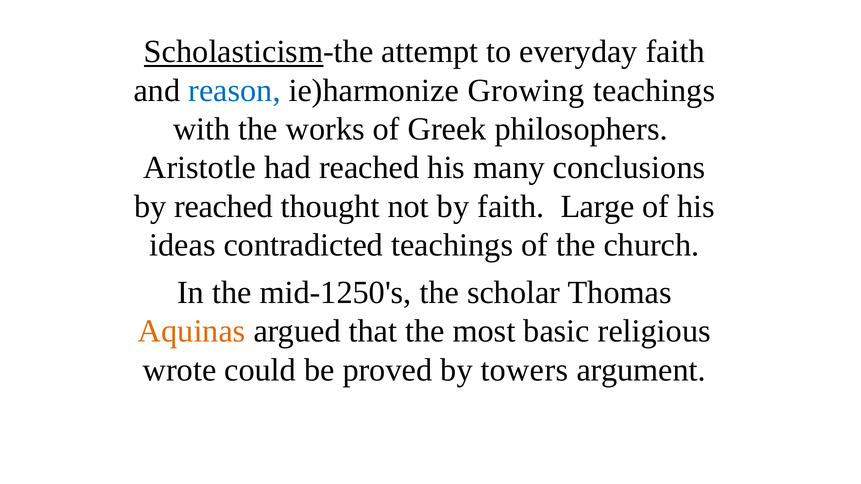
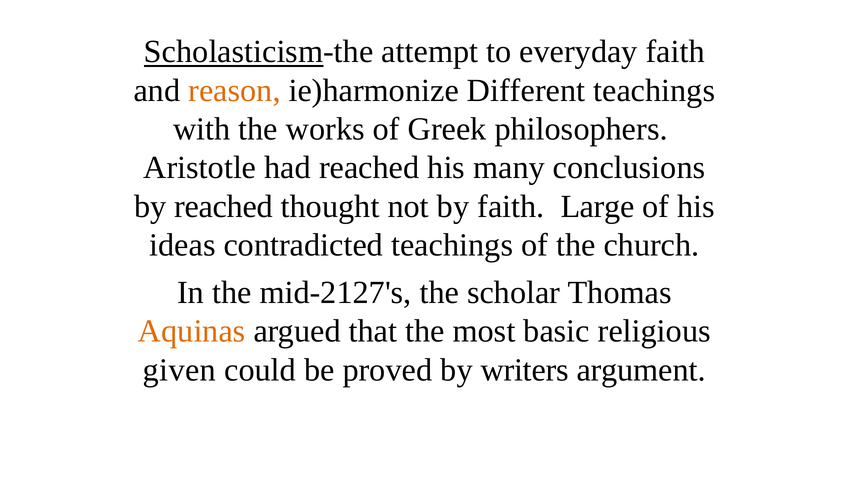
reason colour: blue -> orange (234, 90)
Growing: Growing -> Different (526, 90)
mid-1250's: mid-1250's -> mid-2127's (336, 293)
wrote: wrote -> given (179, 370)
towers: towers -> writers (525, 370)
